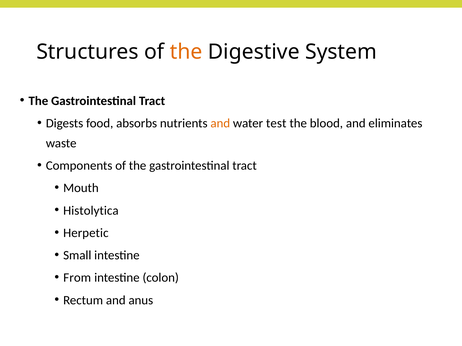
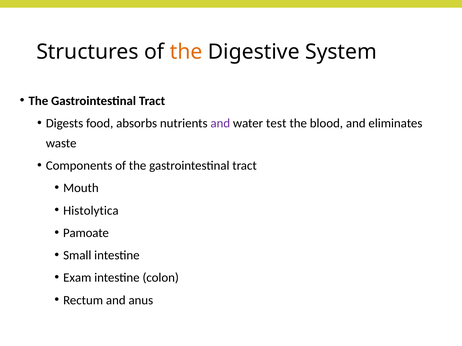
and colour: orange -> purple (220, 123)
Herpetic: Herpetic -> Pamoate (86, 233)
From: From -> Exam (77, 278)
